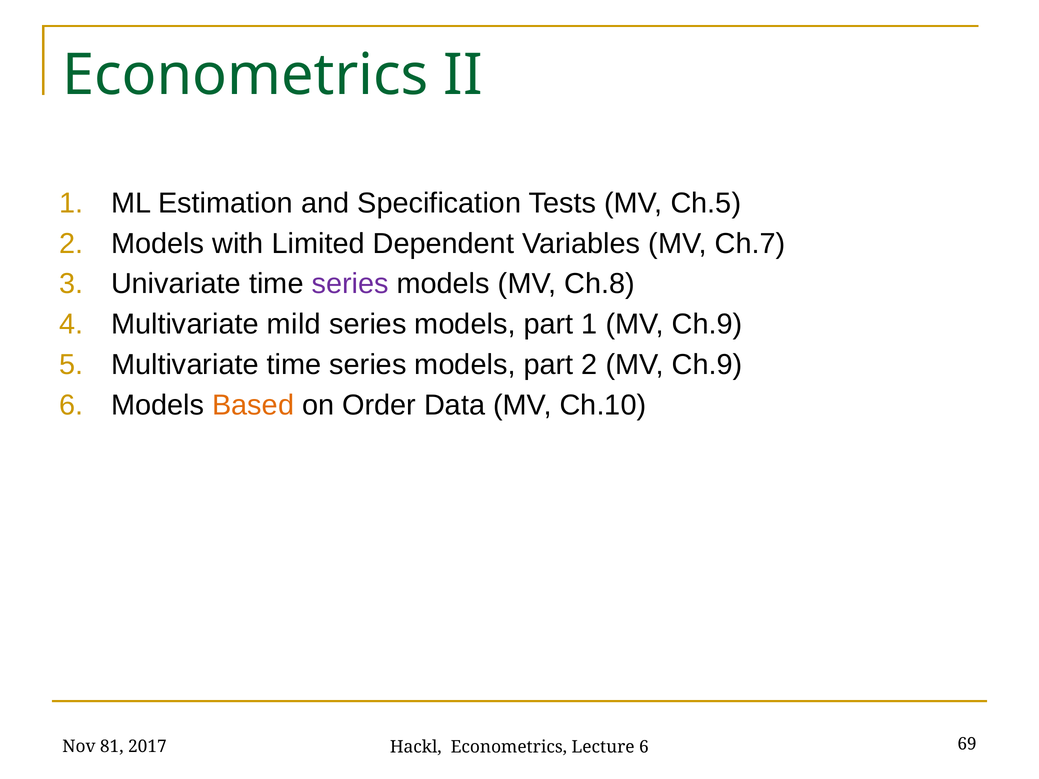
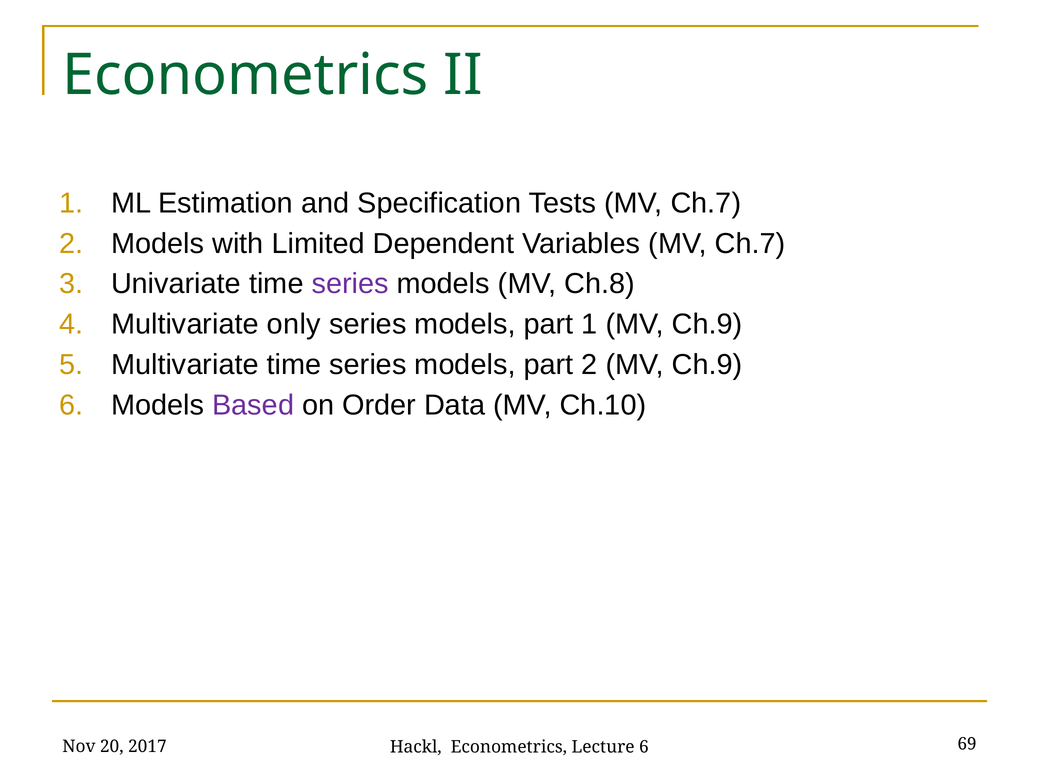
Tests MV Ch.5: Ch.5 -> Ch.7 (706, 203)
mild: mild -> only (294, 324)
Based colour: orange -> purple (253, 405)
81: 81 -> 20 (112, 747)
